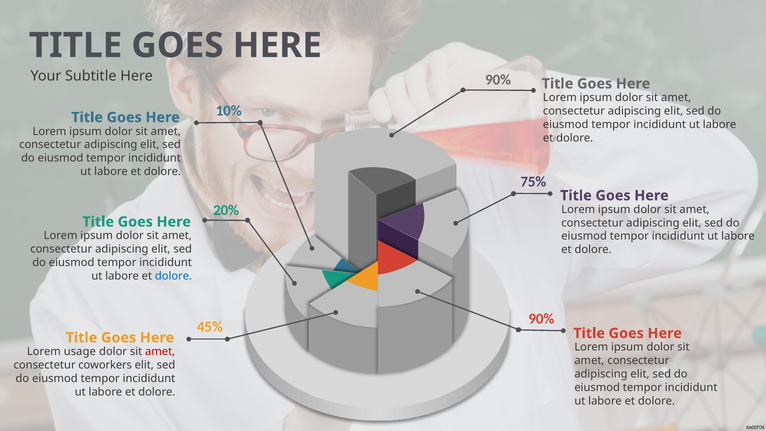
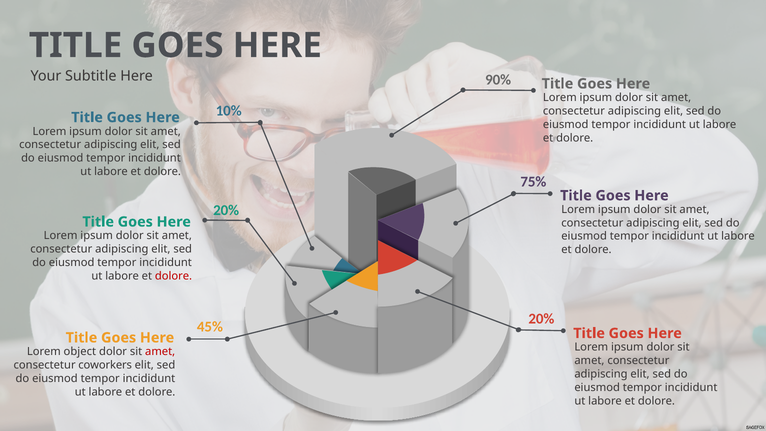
dolore colour: blue -> red (174, 276)
90%: 90% -> 20% (541, 319)
usage: usage -> object (80, 352)
